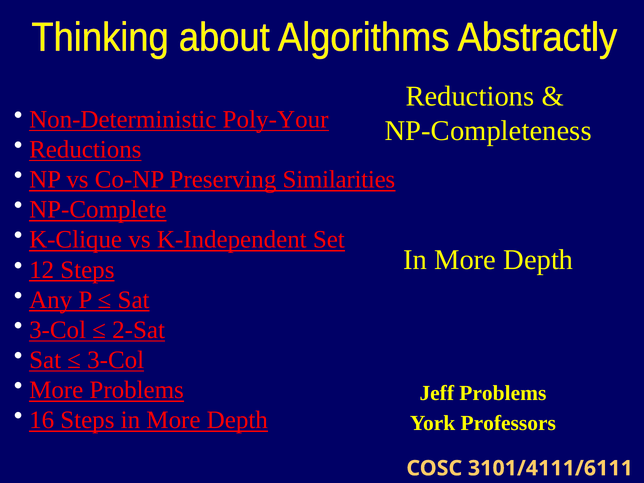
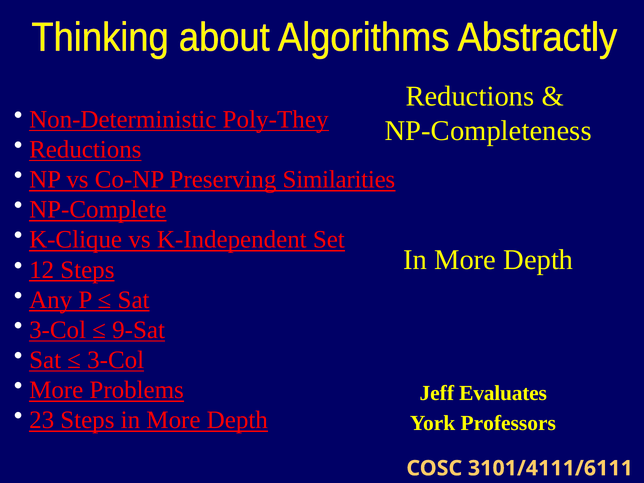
Poly-Your: Poly-Your -> Poly-They (276, 119)
2-Sat: 2-Sat -> 9-Sat (139, 330)
Jeff Problems: Problems -> Evaluates (503, 393)
16: 16 -> 23 (42, 420)
